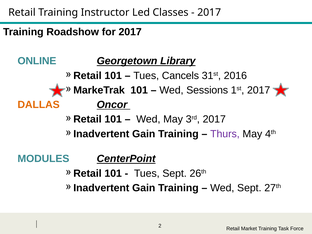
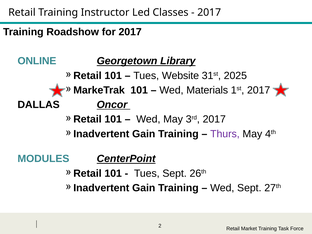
Cancels: Cancels -> Website (180, 76)
2016: 2016 -> 2025 (235, 76)
Sessions: Sessions -> Materials (207, 90)
DALLAS colour: orange -> black (39, 105)
